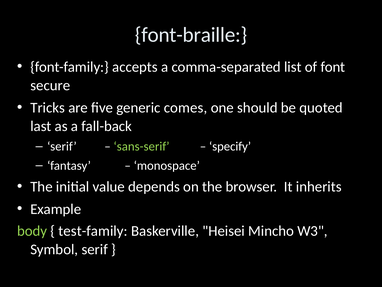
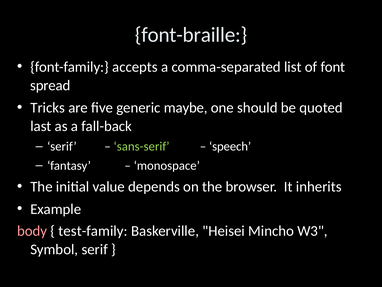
secure: secure -> spread (50, 85)
comes: comes -> maybe (186, 108)
specify: specify -> speech (230, 146)
body colour: light green -> pink (32, 230)
